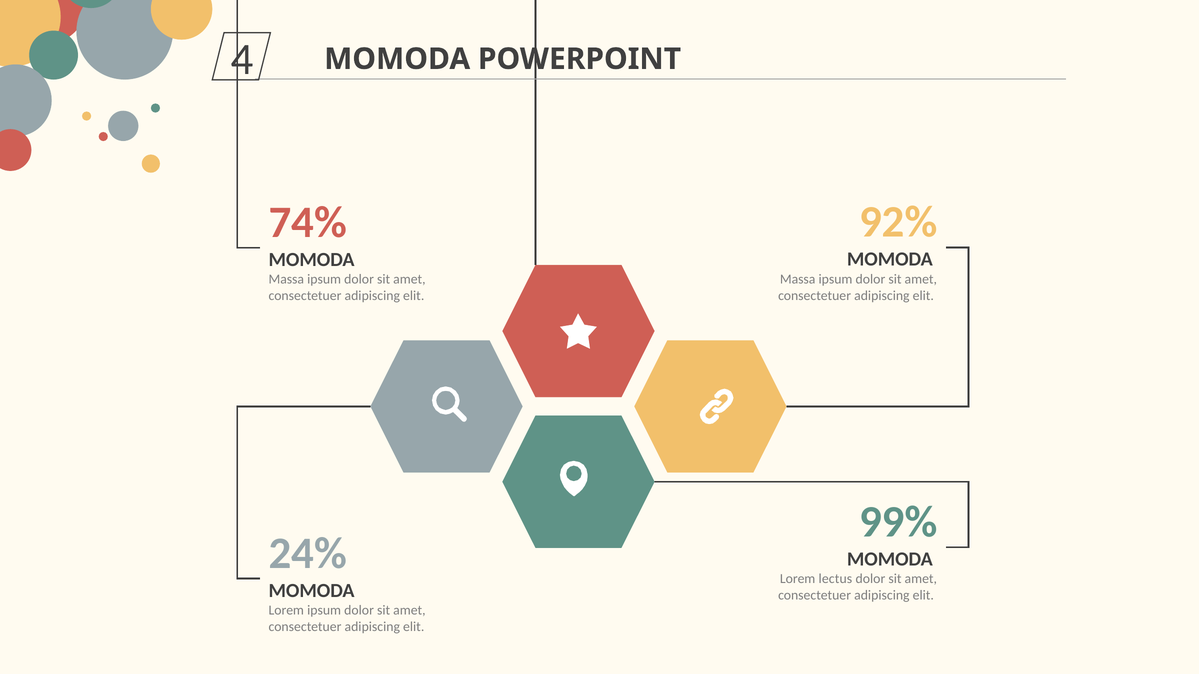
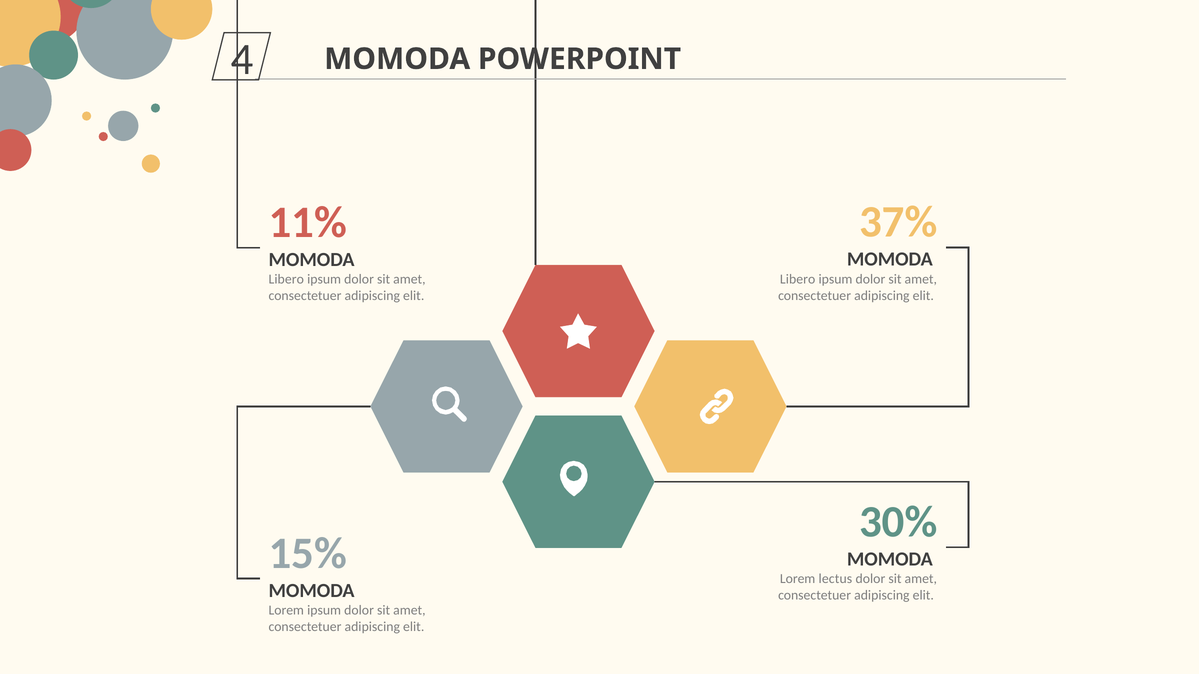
92%: 92% -> 37% (898, 222)
74%: 74% -> 11% (308, 222)
Massa: Massa -> Libero (798, 279)
Massa: Massa -> Libero (286, 279)
99%: 99% -> 30% (898, 522)
24%: 24% -> 15% (308, 554)
